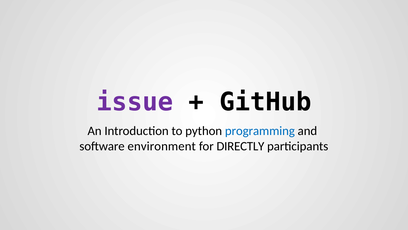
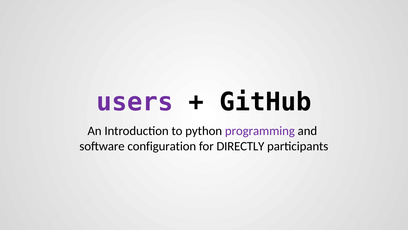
issue: issue -> users (135, 102)
programming colour: blue -> purple (260, 131)
environment: environment -> configuration (162, 146)
